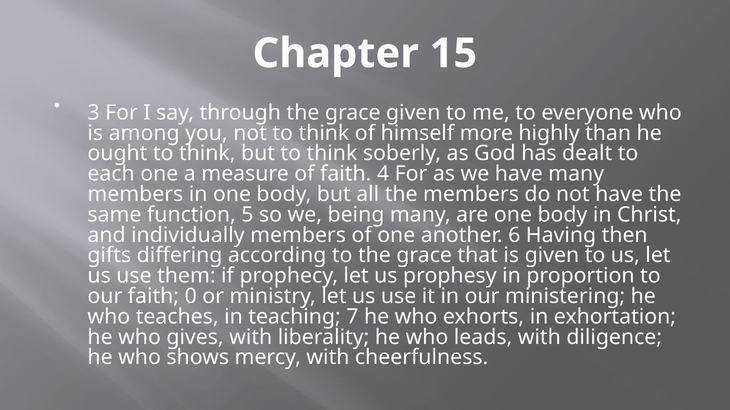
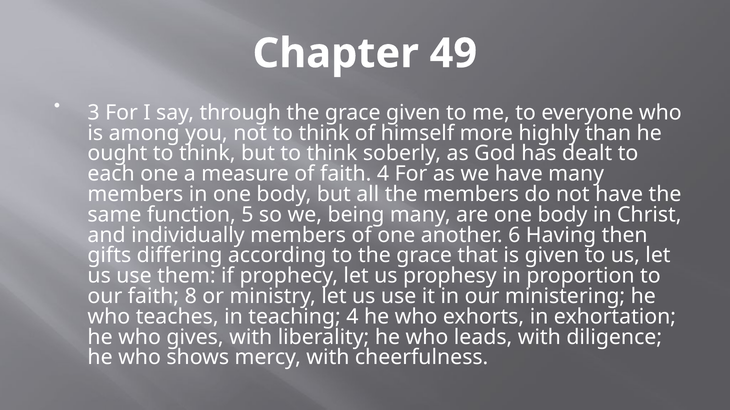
15: 15 -> 49 (453, 54)
0: 0 -> 8 (191, 297)
teaching 7: 7 -> 4 (352, 317)
